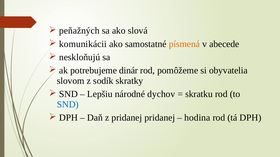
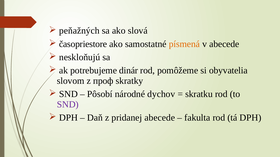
komunikácii: komunikácii -> časopriestore (83, 44)
sodík: sodík -> проф (103, 81)
Lepšiu: Lepšiu -> Pôsobí (100, 94)
SND colour: blue -> purple (68, 105)
pridanej pridanej: pridanej -> abecede (160, 118)
hodina: hodina -> fakulta (197, 118)
